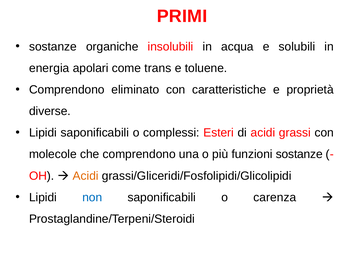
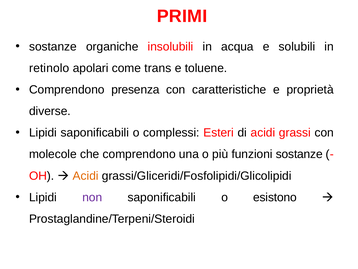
energia: energia -> retinolo (49, 68)
eliminato: eliminato -> presenza (135, 90)
non colour: blue -> purple (92, 197)
carenza: carenza -> esistono (275, 197)
